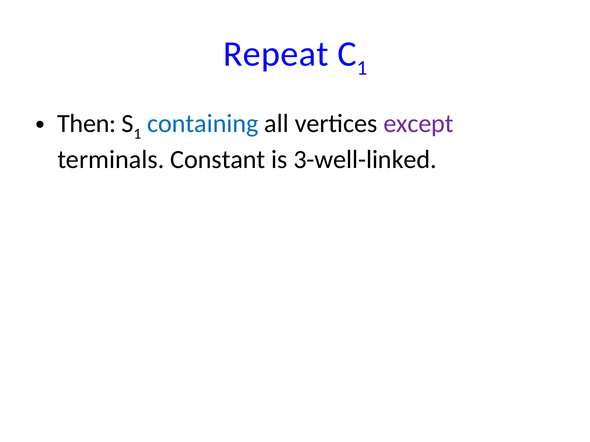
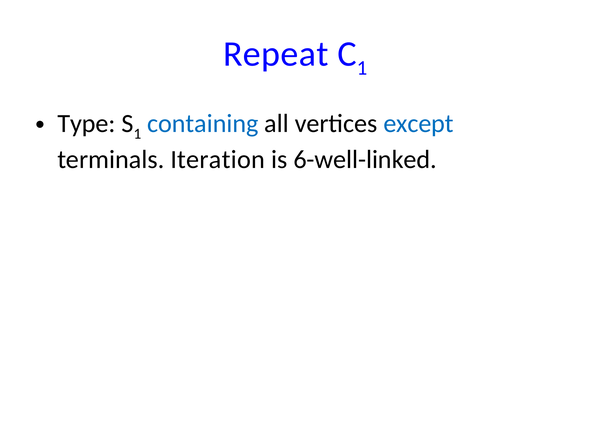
Then: Then -> Type (87, 124)
except colour: purple -> blue (419, 124)
Constant: Constant -> Iteration (218, 160)
3-well-linked: 3-well-linked -> 6-well-linked (365, 160)
